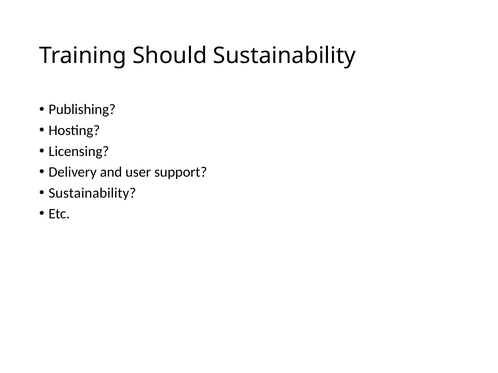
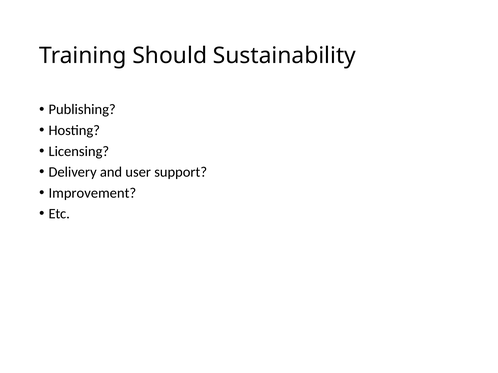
Sustainability: Sustainability -> Improvement (92, 193)
